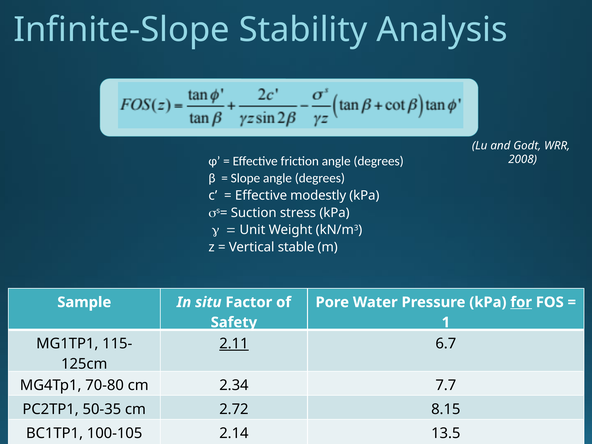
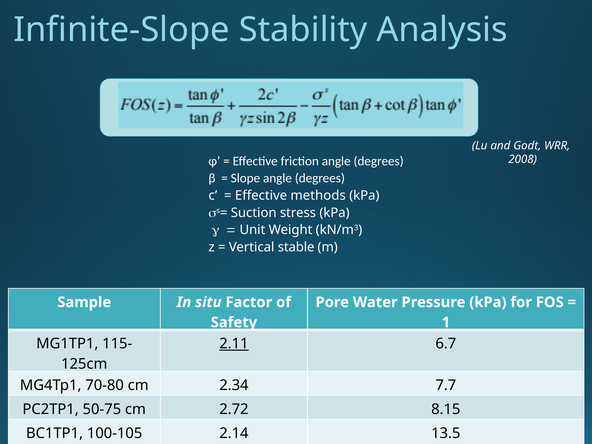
modestly: modestly -> methods (318, 195)
for underline: present -> none (521, 302)
50-35: 50-35 -> 50-75 (102, 409)
